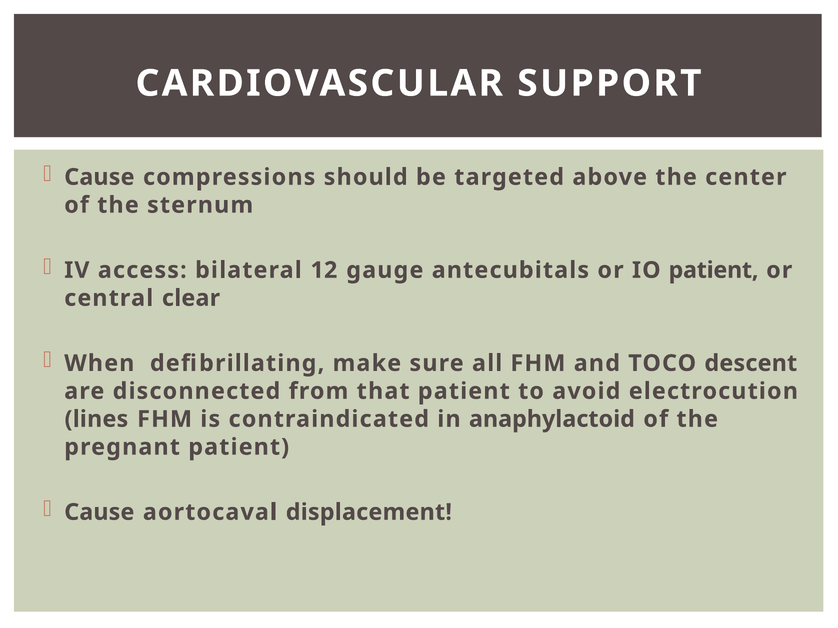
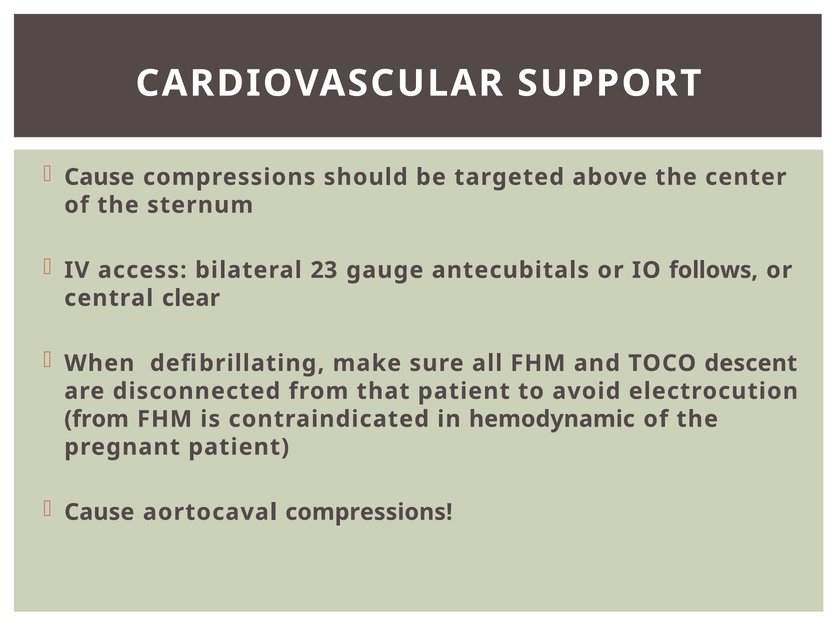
12: 12 -> 23 (324, 270)
IO patient: patient -> follows (713, 270)
lines: lines -> from (97, 419)
anaphylactoid: anaphylactoid -> hemodynamic (552, 419)
aortocaval displacement: displacement -> compressions (369, 513)
